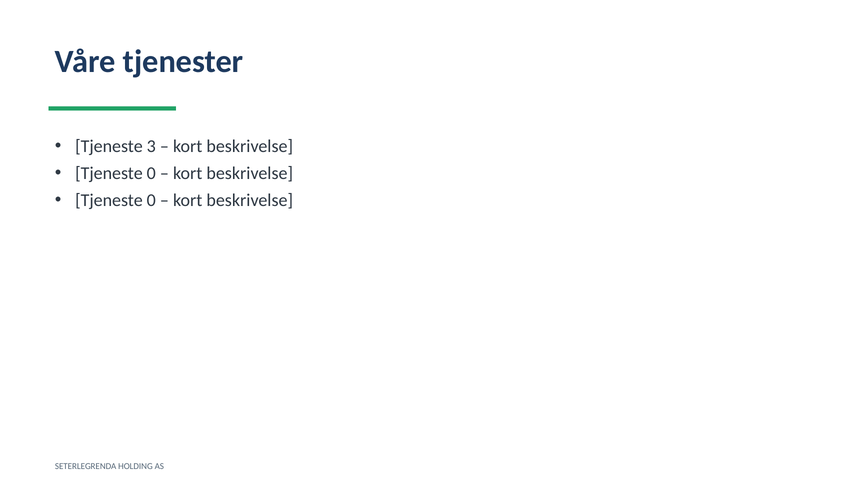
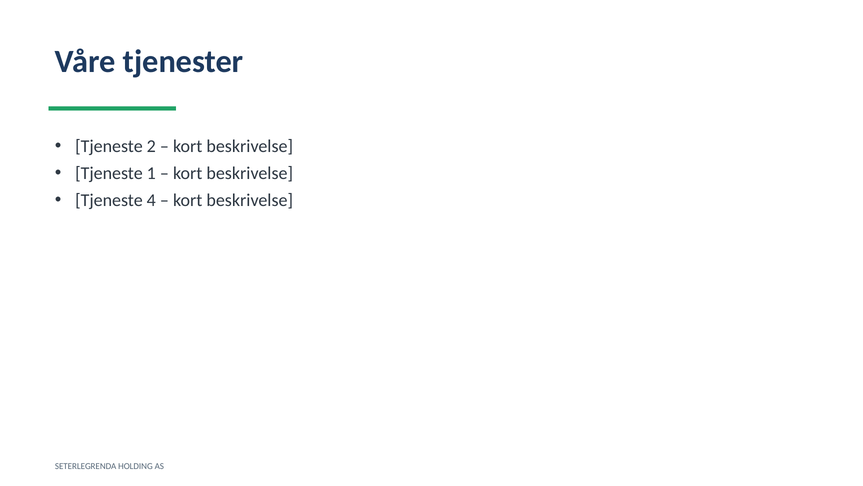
3: 3 -> 2 (151, 146)
0: 0 -> 1 (151, 173)
0: 0 -> 4 (151, 200)
